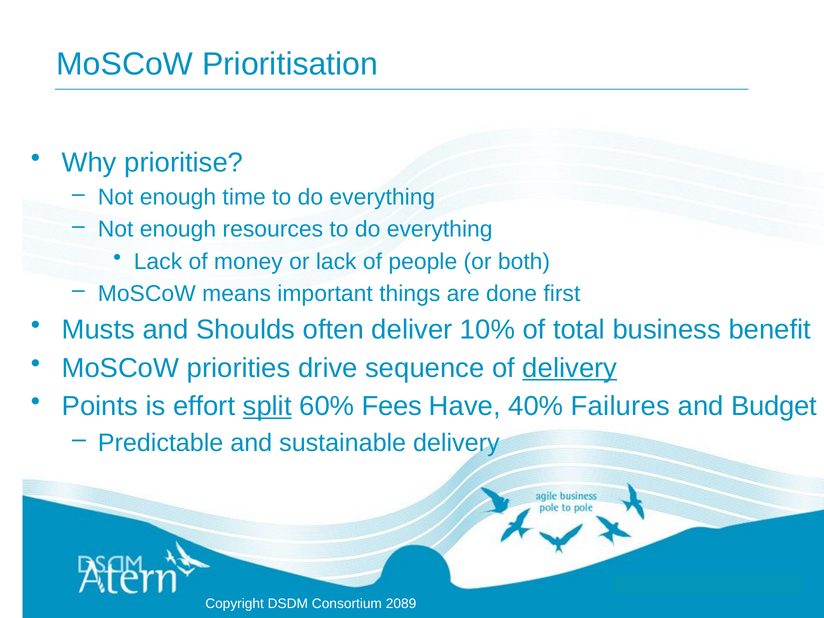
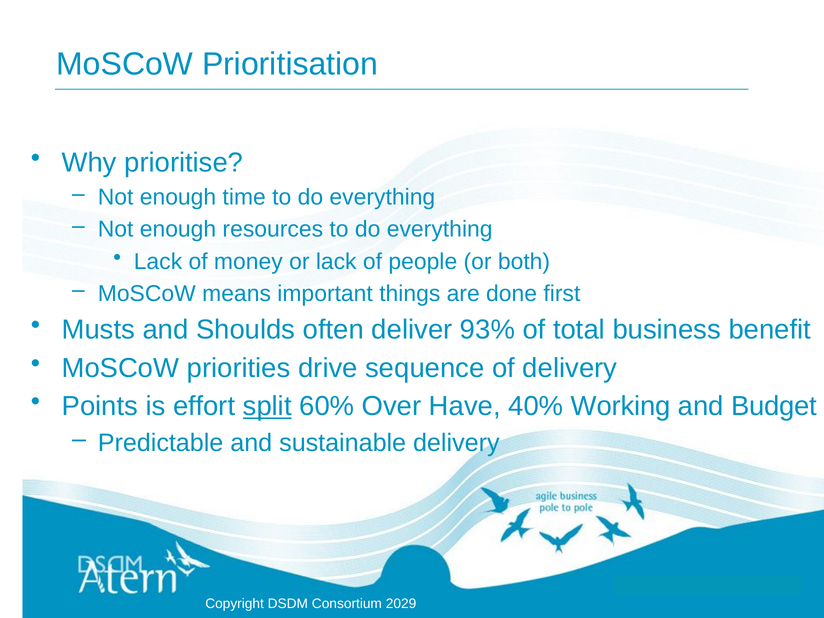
10%: 10% -> 93% (488, 330)
delivery underline: present -> none (570, 368)
Fees: Fees -> Over (392, 406)
Failures: Failures -> Working (621, 406)
2089: 2089 -> 2029 (401, 604)
